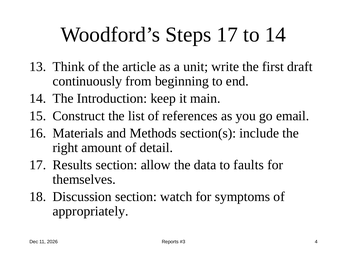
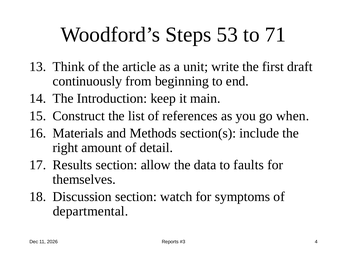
Steps 17: 17 -> 53 (227, 35)
to 14: 14 -> 71 (276, 35)
email: email -> when (293, 116)
appropriately: appropriately -> departmental (90, 211)
